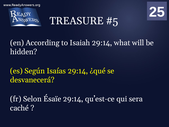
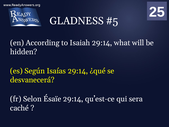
TREASURE: TREASURE -> GLADNESS (77, 21)
